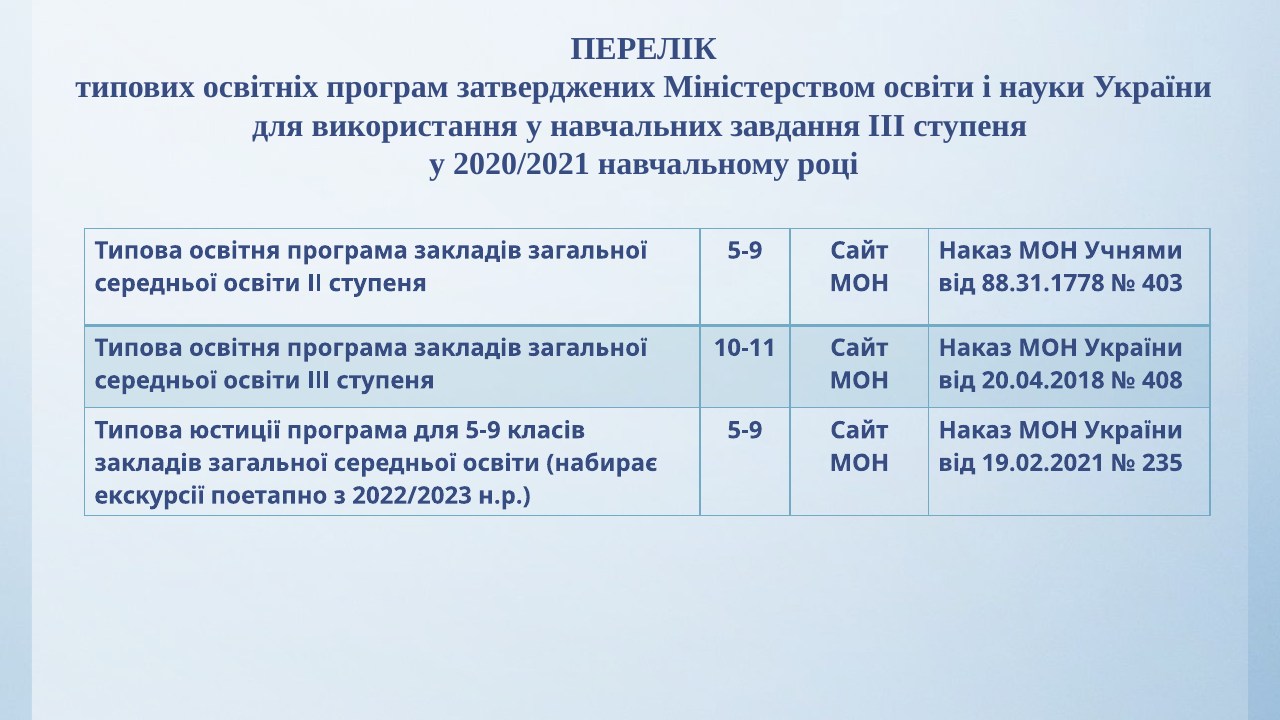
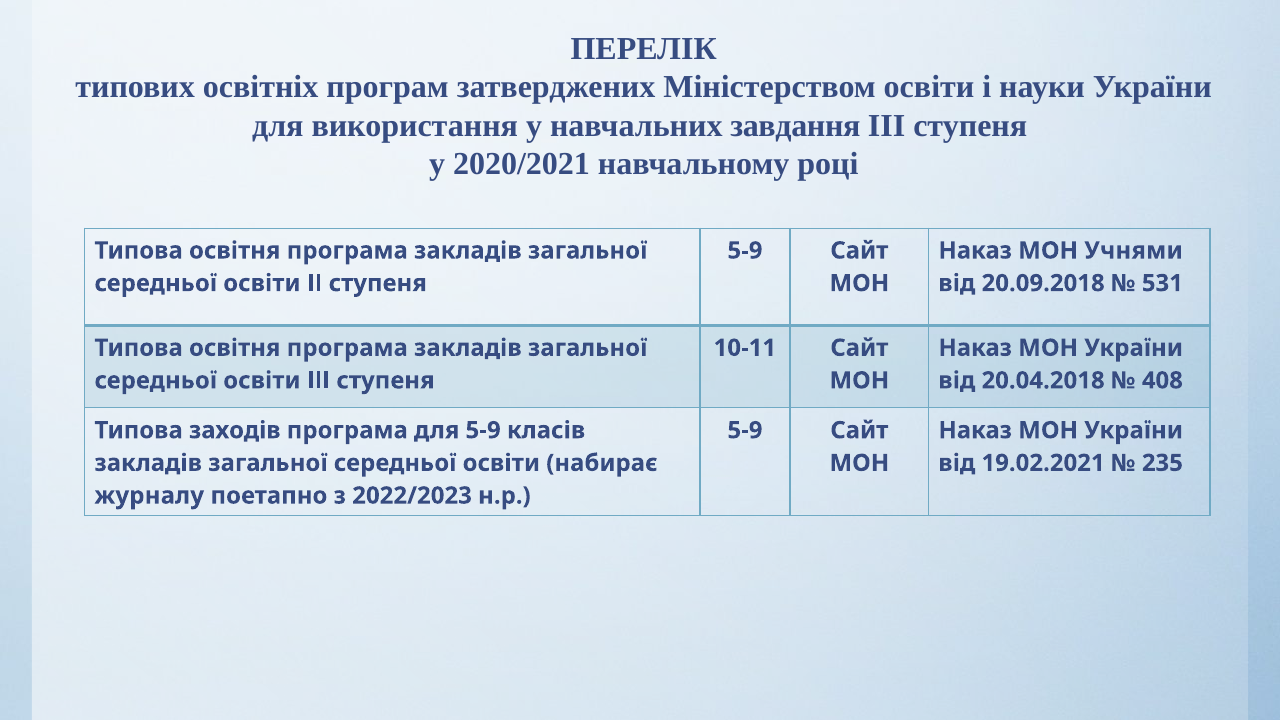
88.31.1778: 88.31.1778 -> 20.09.2018 (1043, 283)
403: 403 -> 531 (1162, 283)
юстиції: юстиції -> заходів (235, 430)
екскурсії: екскурсії -> журналу (149, 496)
